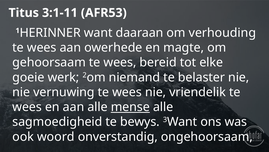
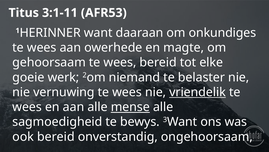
verhouding: verhouding -> onkundiges (222, 33)
vriendelik underline: none -> present (198, 92)
ook woord: woord -> bereid (56, 136)
